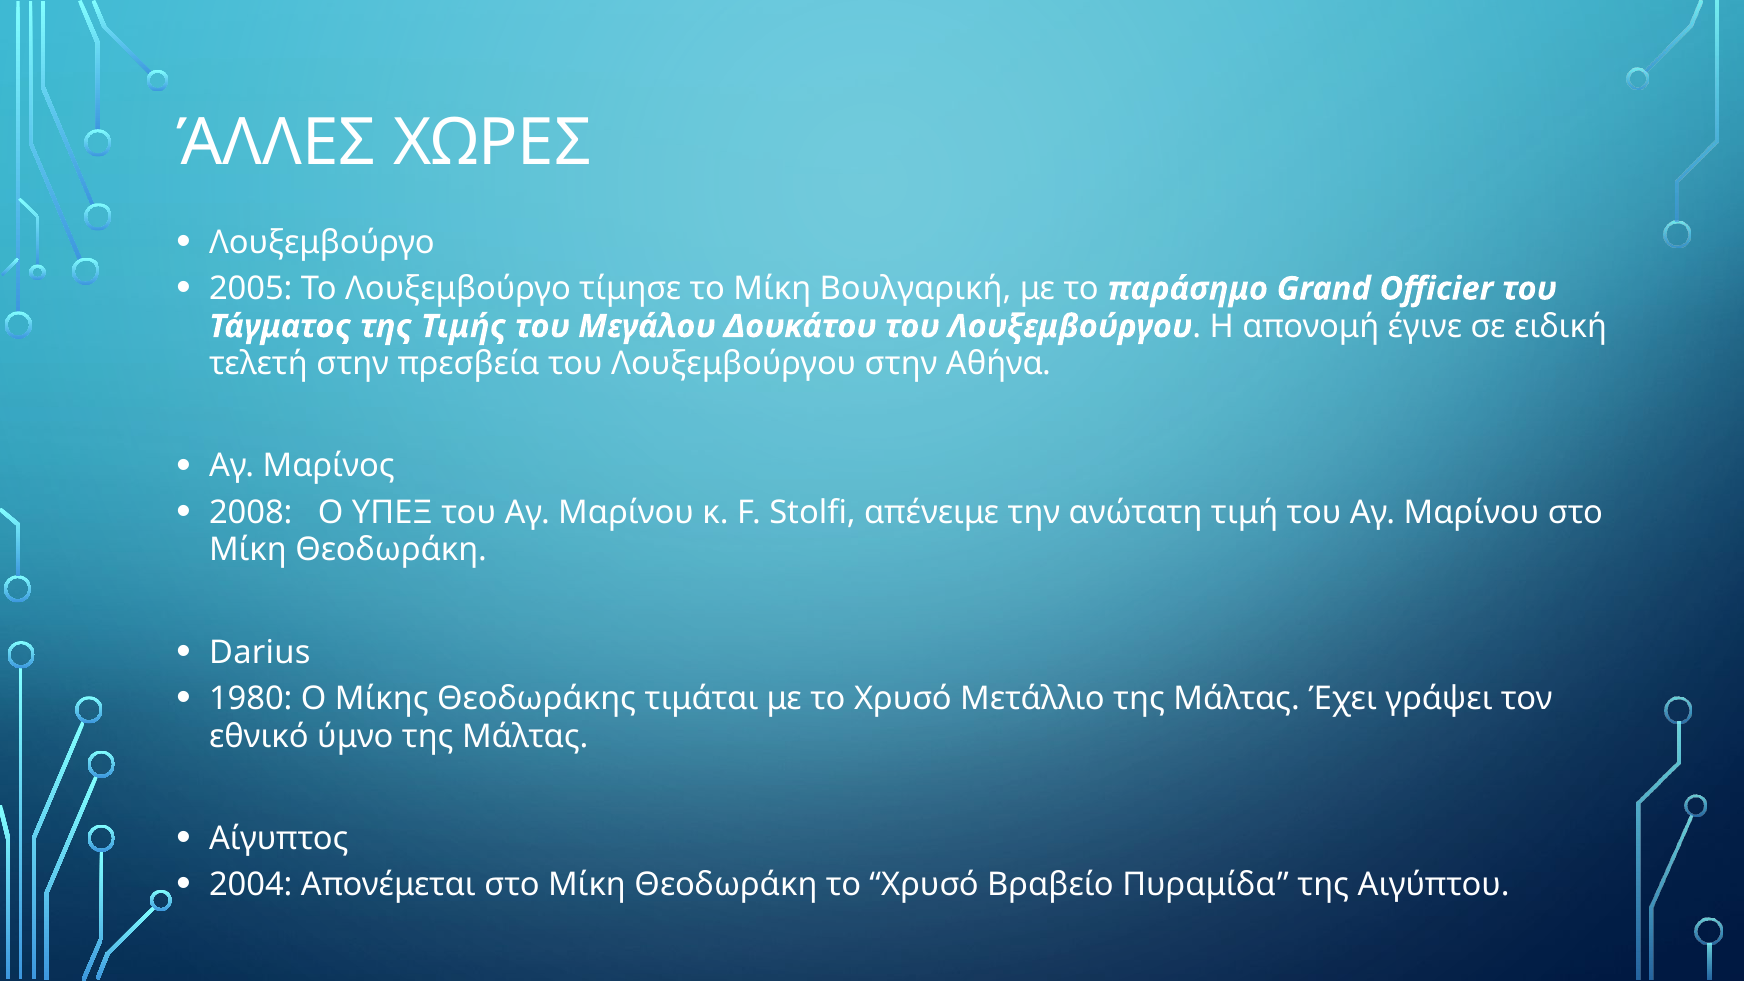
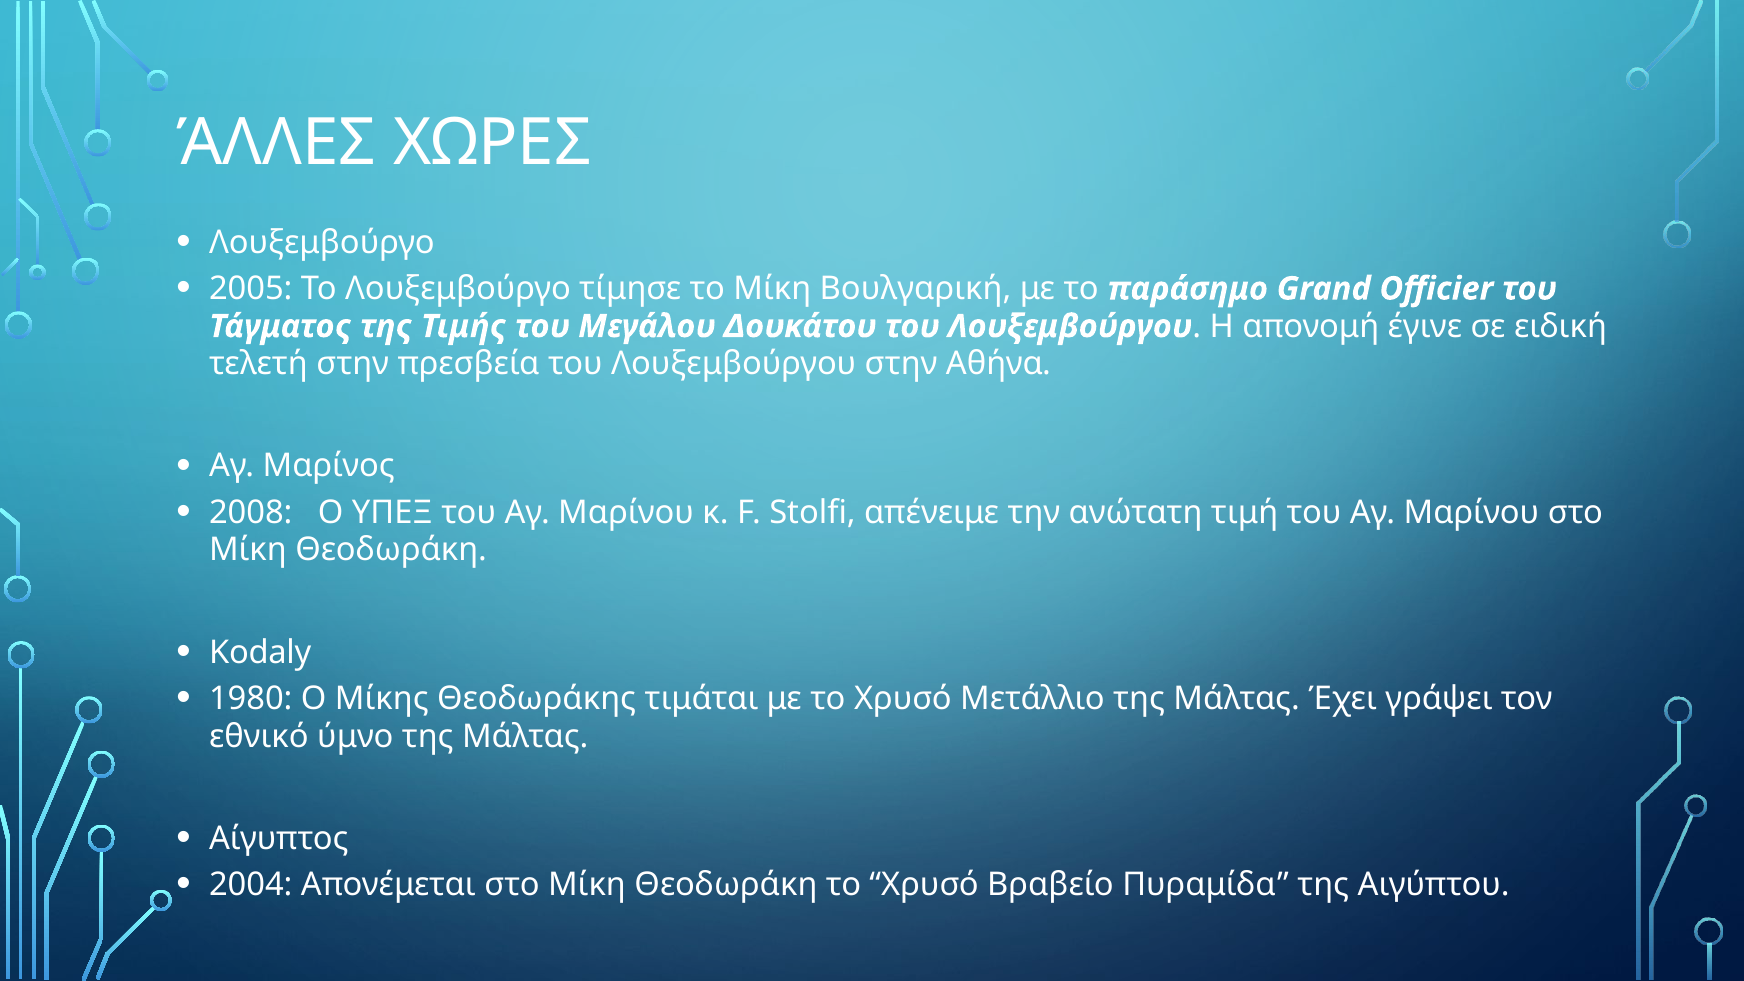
Darius: Darius -> Kodaly (260, 652)
